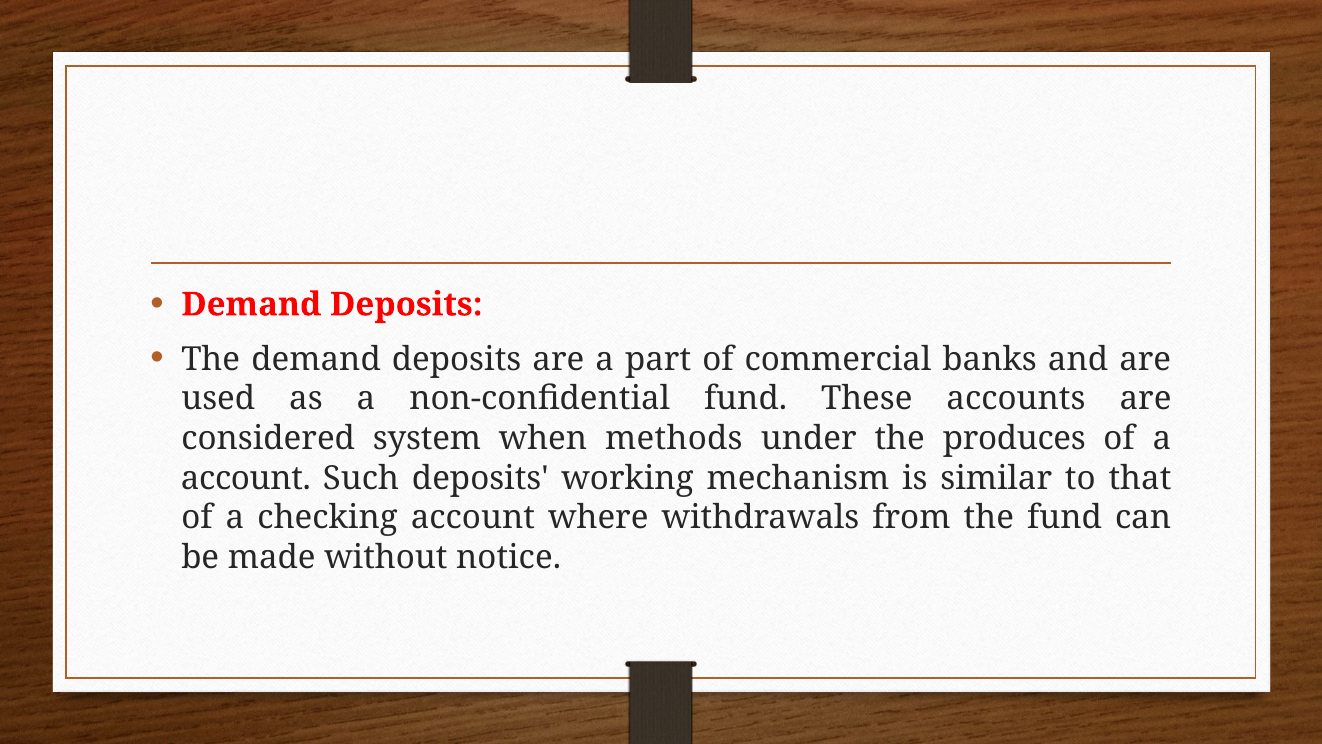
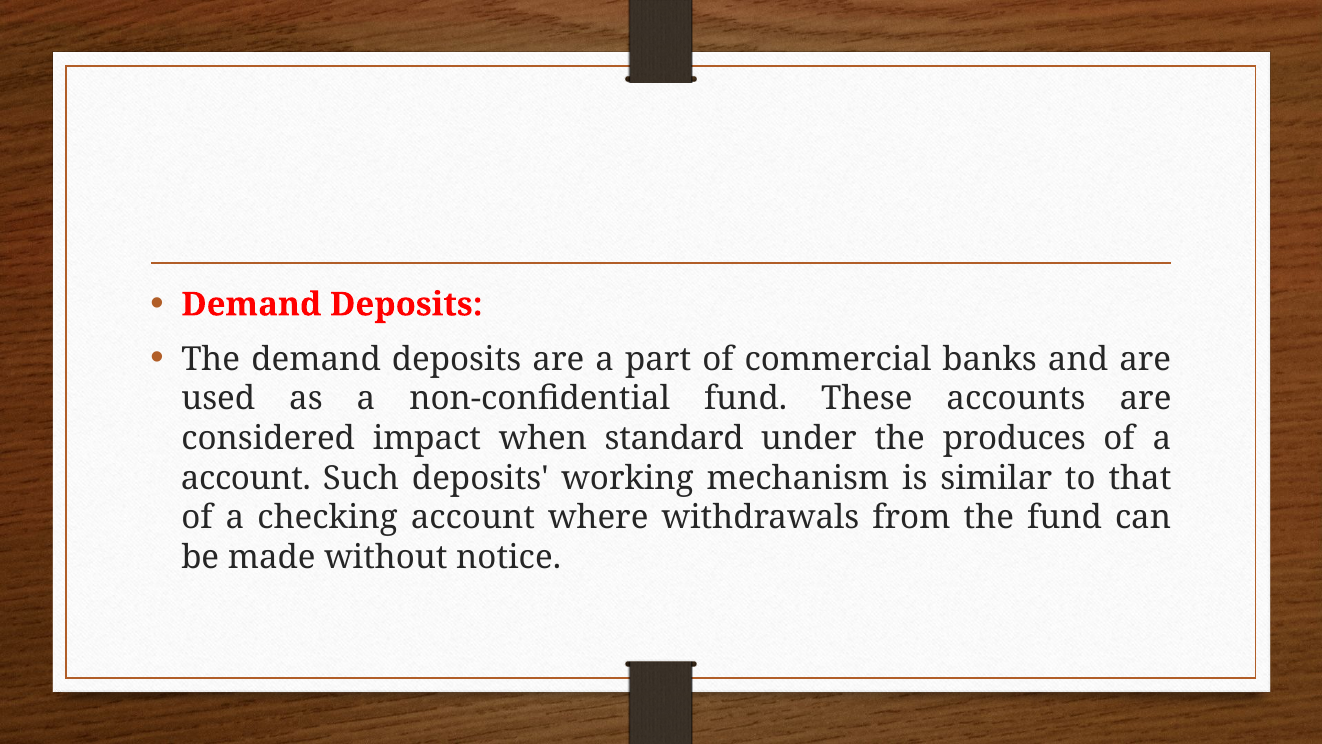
system: system -> impact (427, 438)
methods: methods -> standard (674, 438)
